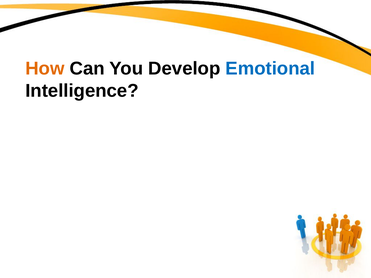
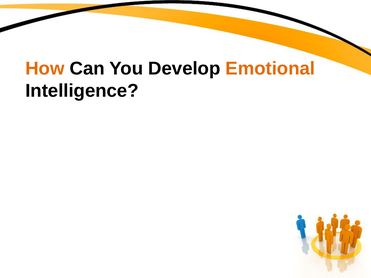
Emotional colour: blue -> orange (270, 68)
